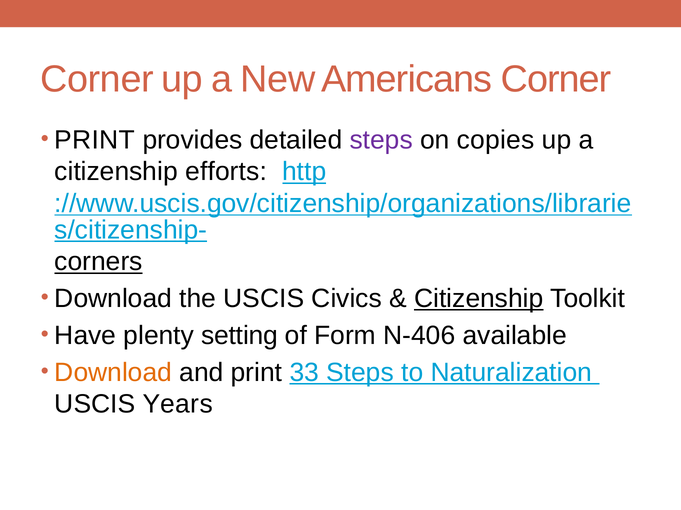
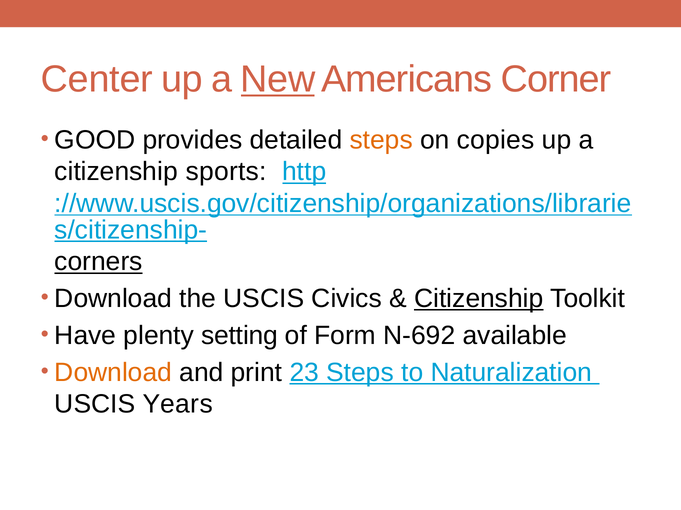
Corner: Corner -> Center (97, 79)
New underline: none -> present (278, 79)
PRINT: PRINT -> GOOD (95, 140)
steps colour: purple -> orange (381, 140)
efforts: efforts -> sports (226, 172)
N-406: N-406 -> N-692 (419, 336)
33: 33 -> 23 (304, 373)
